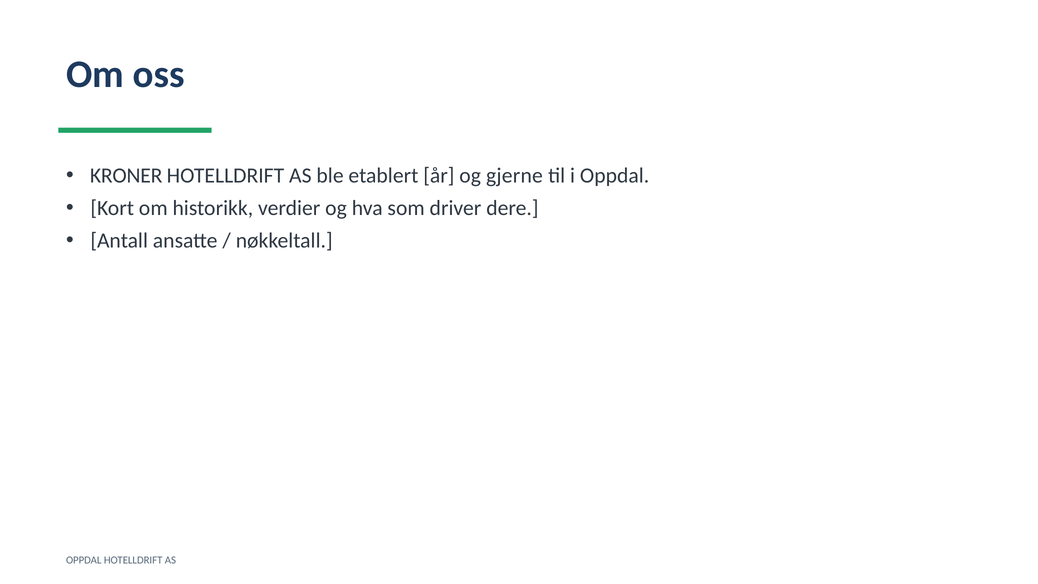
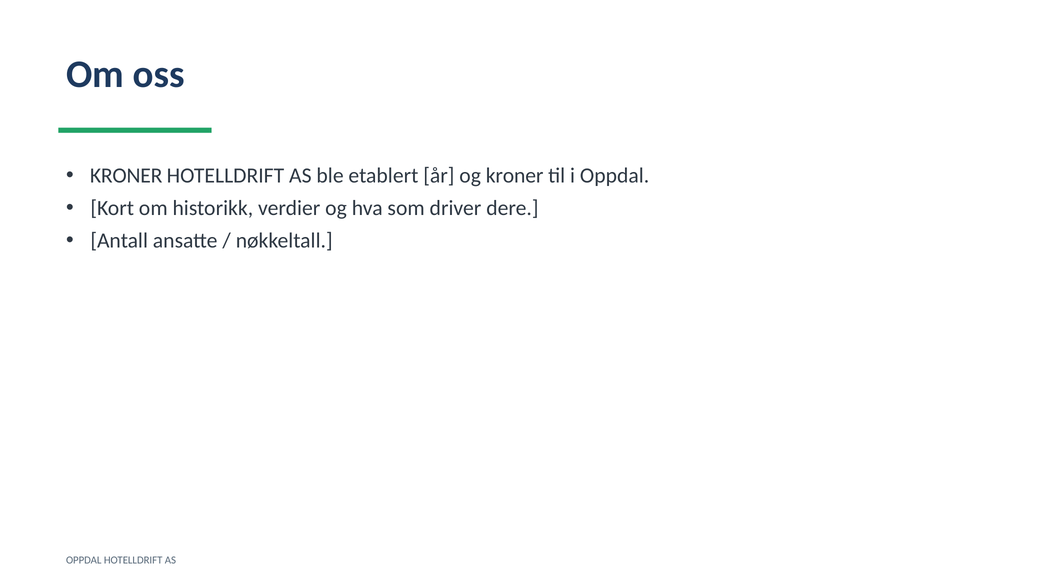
og gjerne: gjerne -> kroner (515, 176)
